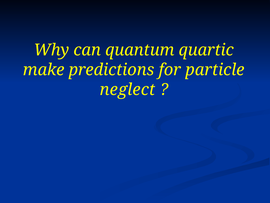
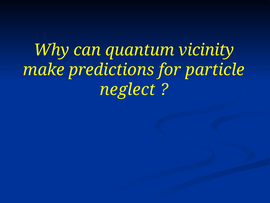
quartic: quartic -> vicinity (206, 50)
